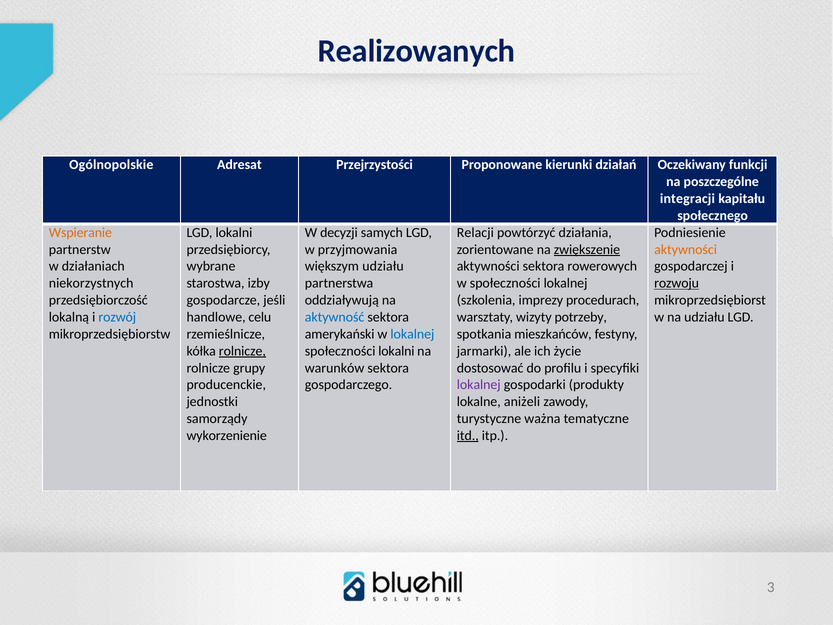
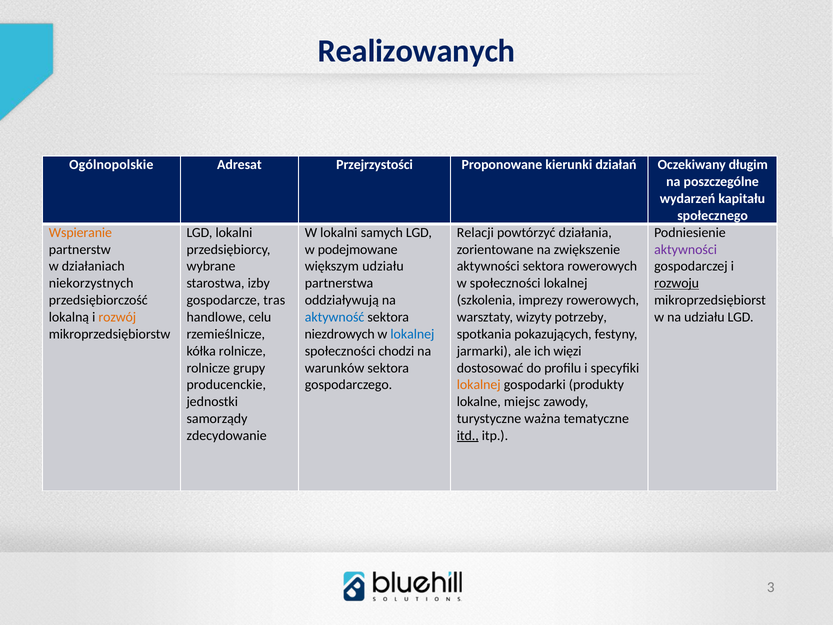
funkcji: funkcji -> długim (748, 165)
integracji: integracji -> wydarzeń (688, 199)
W decyzji: decyzji -> lokalni (339, 232)
przyjmowania: przyjmowania -> podejmowane (358, 249)
zwiększenie underline: present -> none (587, 249)
aktywności colour: orange -> purple (686, 249)
jeśli: jeśli -> tras (274, 300)
imprezy procedurach: procedurach -> rowerowych (603, 300)
rozwój colour: blue -> orange (117, 317)
amerykański: amerykański -> niezdrowych (340, 334)
mieszkańców: mieszkańców -> pokazujących (553, 334)
rolnicze underline: present -> none (242, 351)
społeczności lokalni: lokalni -> chodzi (396, 351)
życie: życie -> więzi (567, 351)
lokalnej colour: purple -> orange (479, 385)
aniżeli: aniżeli -> miejsc (522, 402)
wykorzenienie: wykorzenienie -> zdecydowanie (227, 436)
